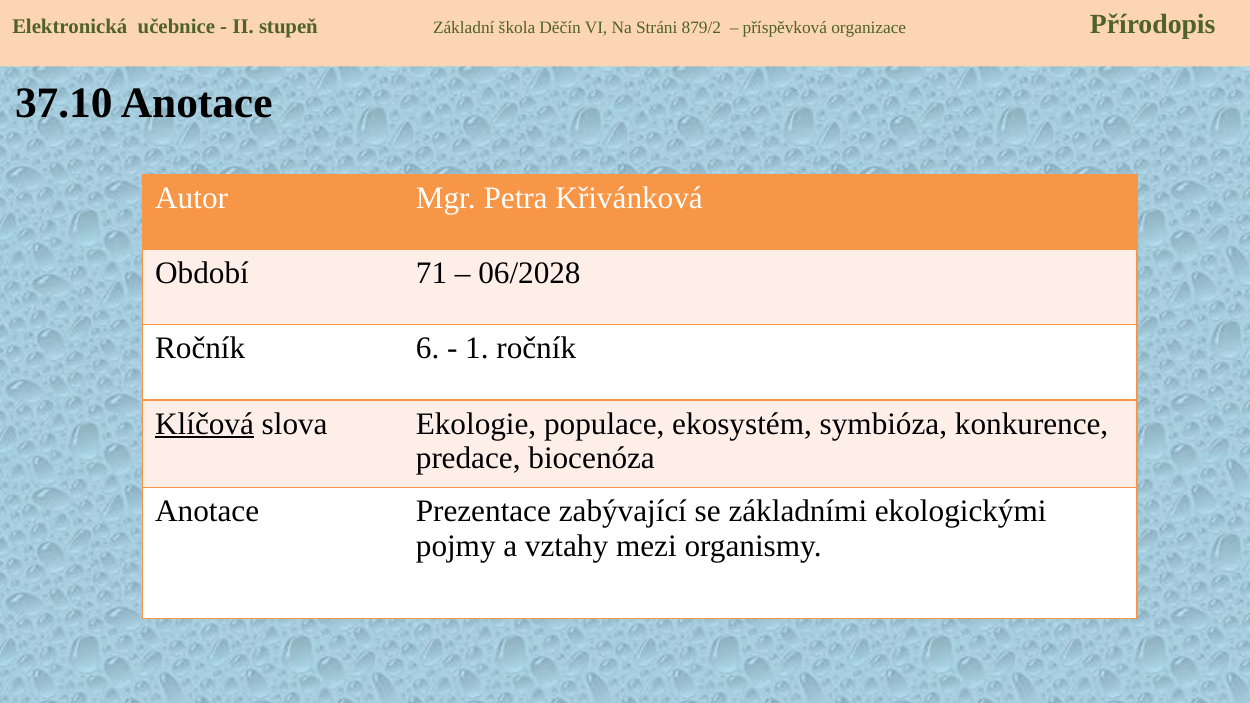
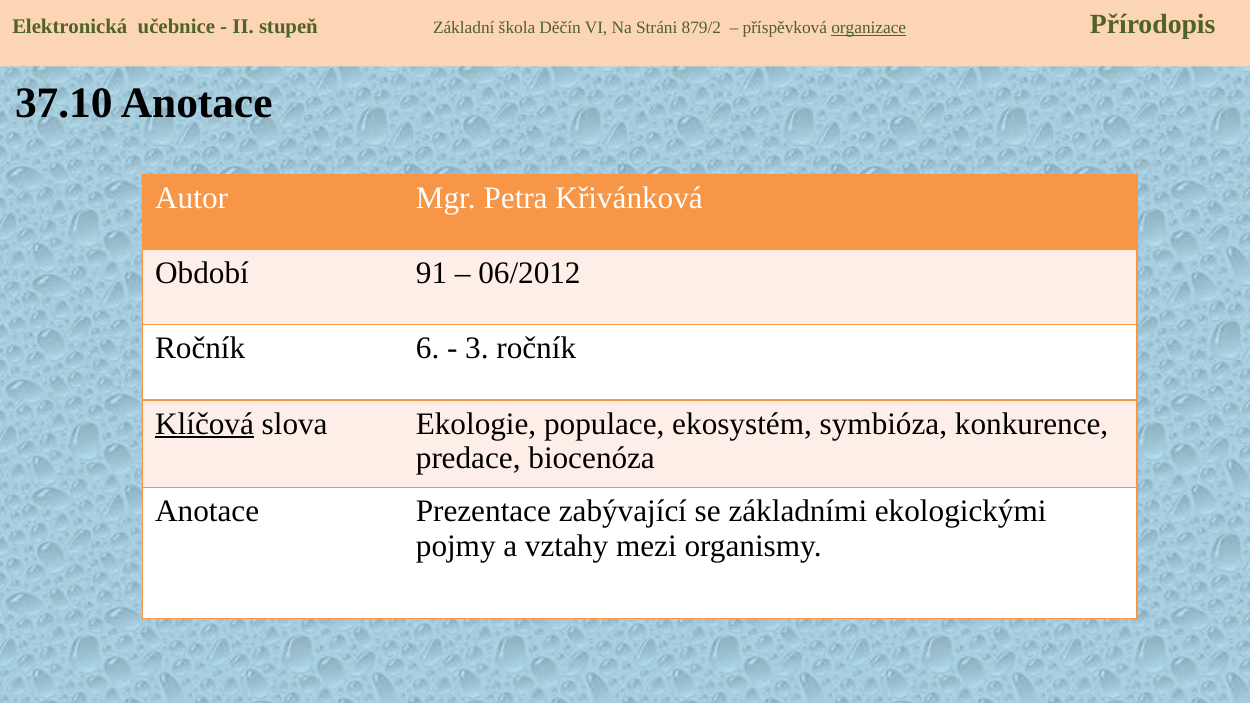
organizace underline: none -> present (869, 28)
71: 71 -> 91 (432, 273)
06/2028: 06/2028 -> 06/2012 (529, 273)
1: 1 -> 3 (477, 348)
